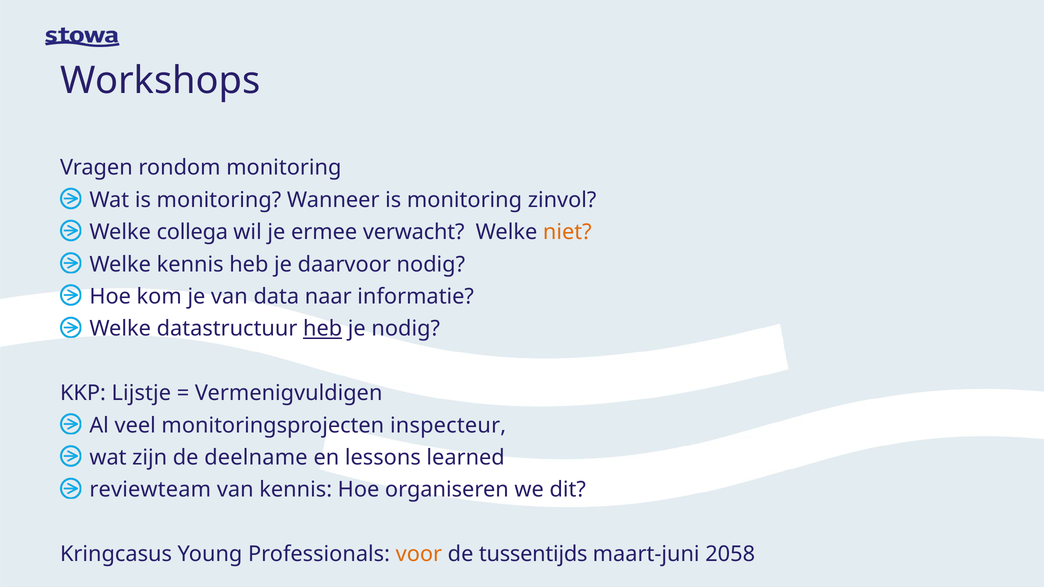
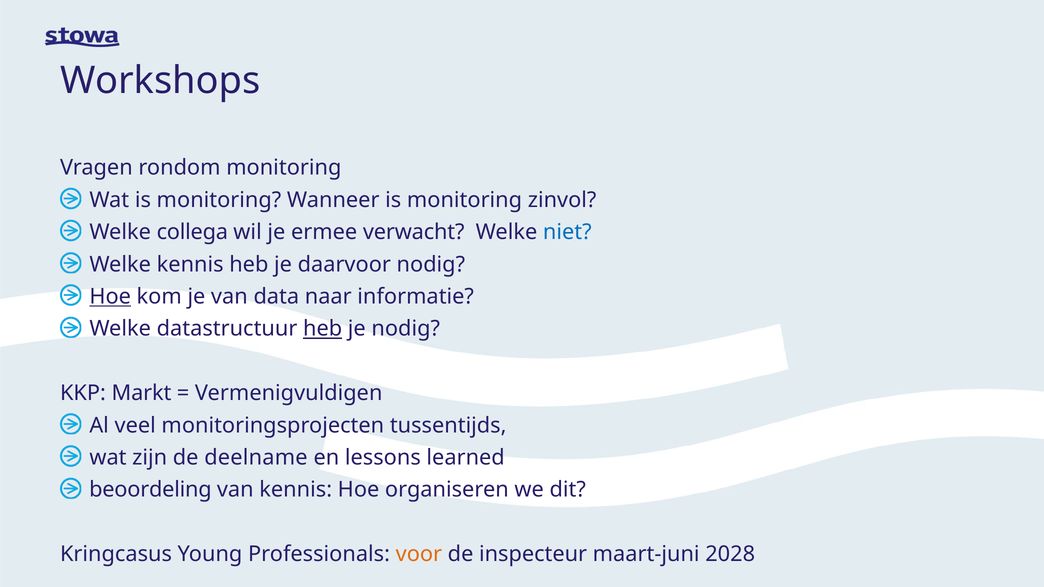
niet colour: orange -> blue (567, 232)
Hoe underline: none -> present (110, 297)
Lijstje: Lijstje -> Markt (141, 393)
inspecteur: inspecteur -> tussentijds (448, 426)
reviewteam: reviewteam -> beoordeling (150, 490)
tussentijds: tussentijds -> inspecteur (533, 554)
2058: 2058 -> 2028 (730, 554)
